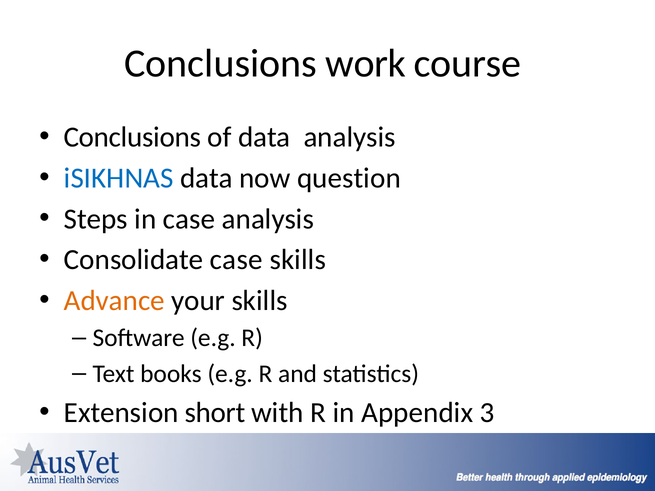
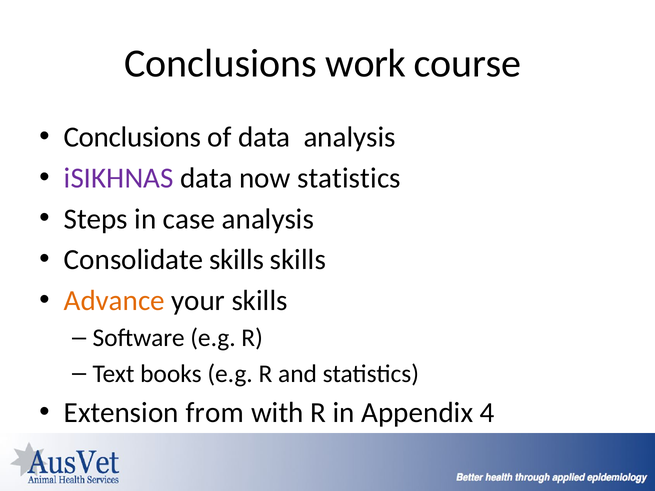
iSIKHNAS colour: blue -> purple (119, 178)
now question: question -> statistics (349, 178)
Consolidate case: case -> skills (237, 260)
short: short -> from (215, 413)
3: 3 -> 4 (487, 413)
